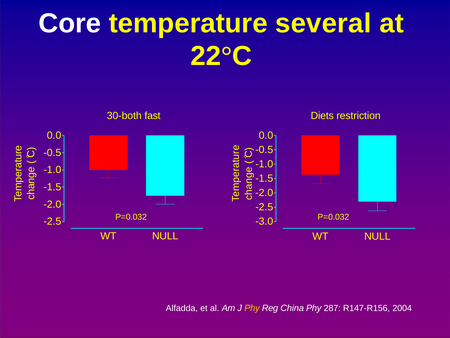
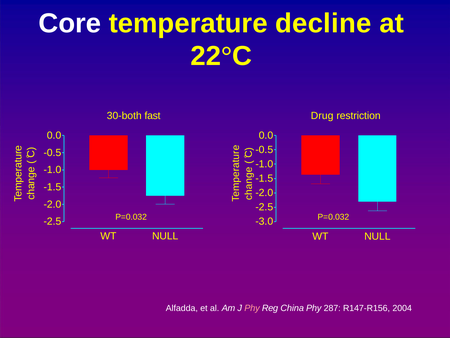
several: several -> decline (323, 23)
Diets: Diets -> Drug (322, 116)
Phy colour: yellow -> pink (252, 308)
